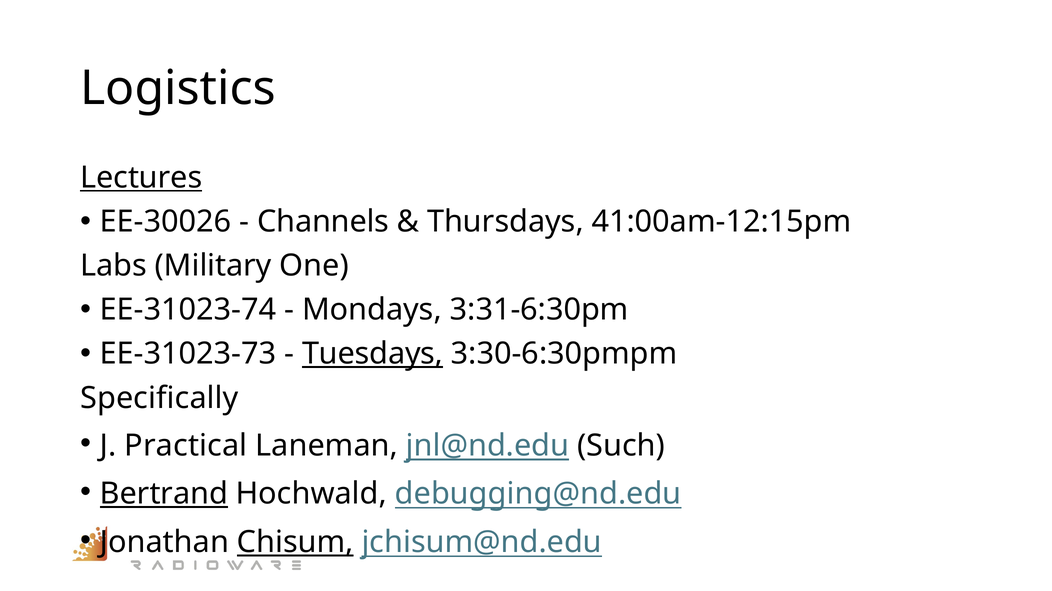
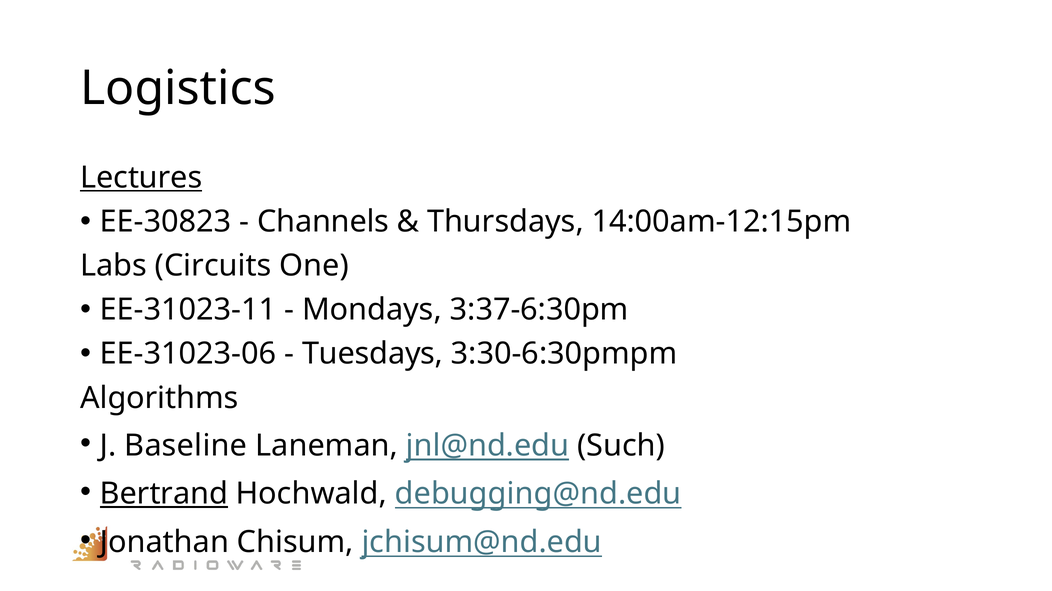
EE-30026: EE-30026 -> EE-30823 (166, 222)
41:00am-12:15pm: 41:00am-12:15pm -> 14:00am-12:15pm (722, 222)
Military: Military -> Circuits (213, 266)
EE-31023-74: EE-31023-74 -> EE-31023-11 (188, 310)
3:31-6:30pm: 3:31-6:30pm -> 3:37-6:30pm (539, 310)
EE-31023-73: EE-31023-73 -> EE-31023-06 (188, 354)
Tuesdays underline: present -> none (373, 354)
Specifically: Specifically -> Algorithms (159, 398)
Practical: Practical -> Baseline (186, 446)
Chisum underline: present -> none (295, 543)
